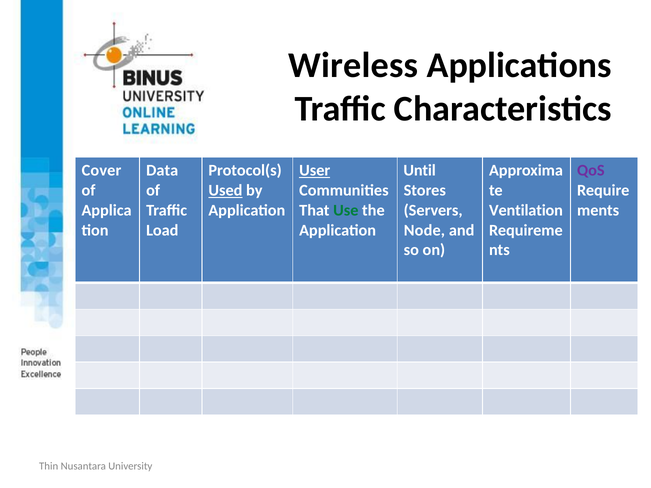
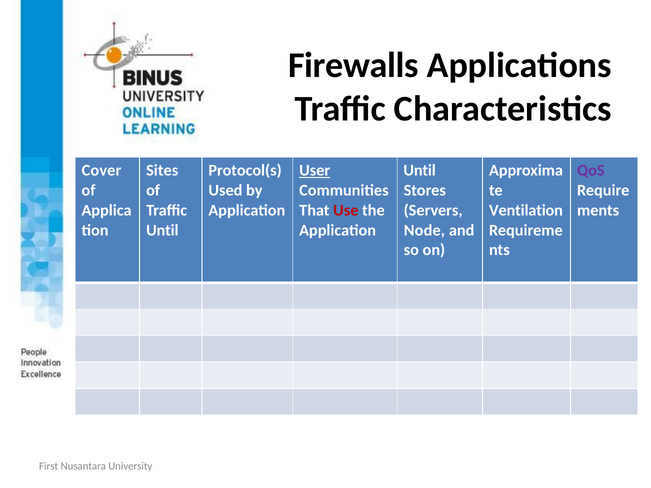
Wireless: Wireless -> Firewalls (354, 65)
Data: Data -> Sites (162, 171)
Used underline: present -> none (225, 191)
Use colour: green -> red (346, 210)
Load: Load -> Until (162, 230)
Thin: Thin -> First (49, 466)
